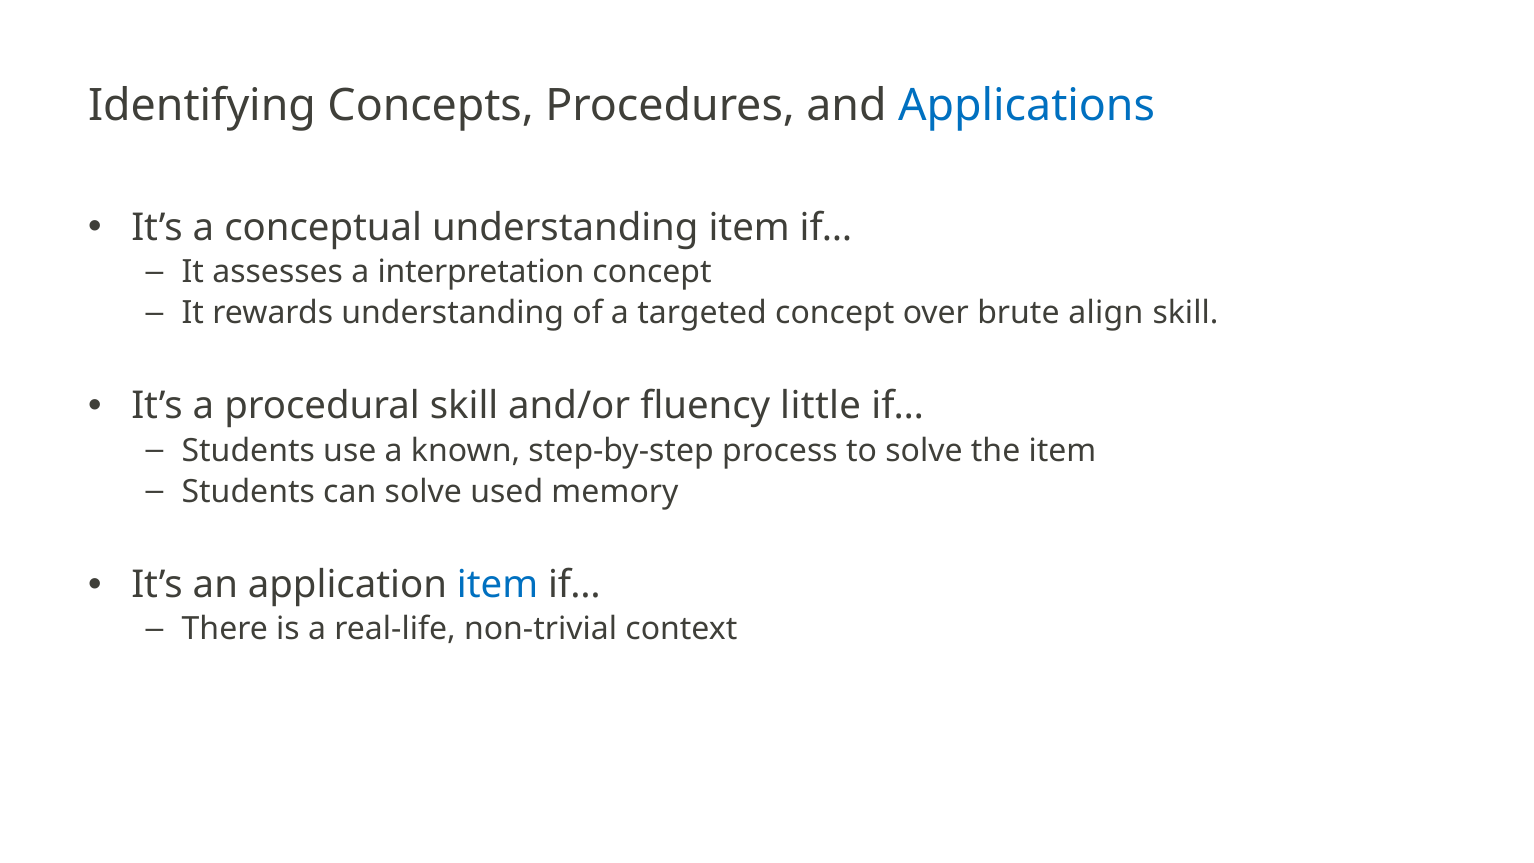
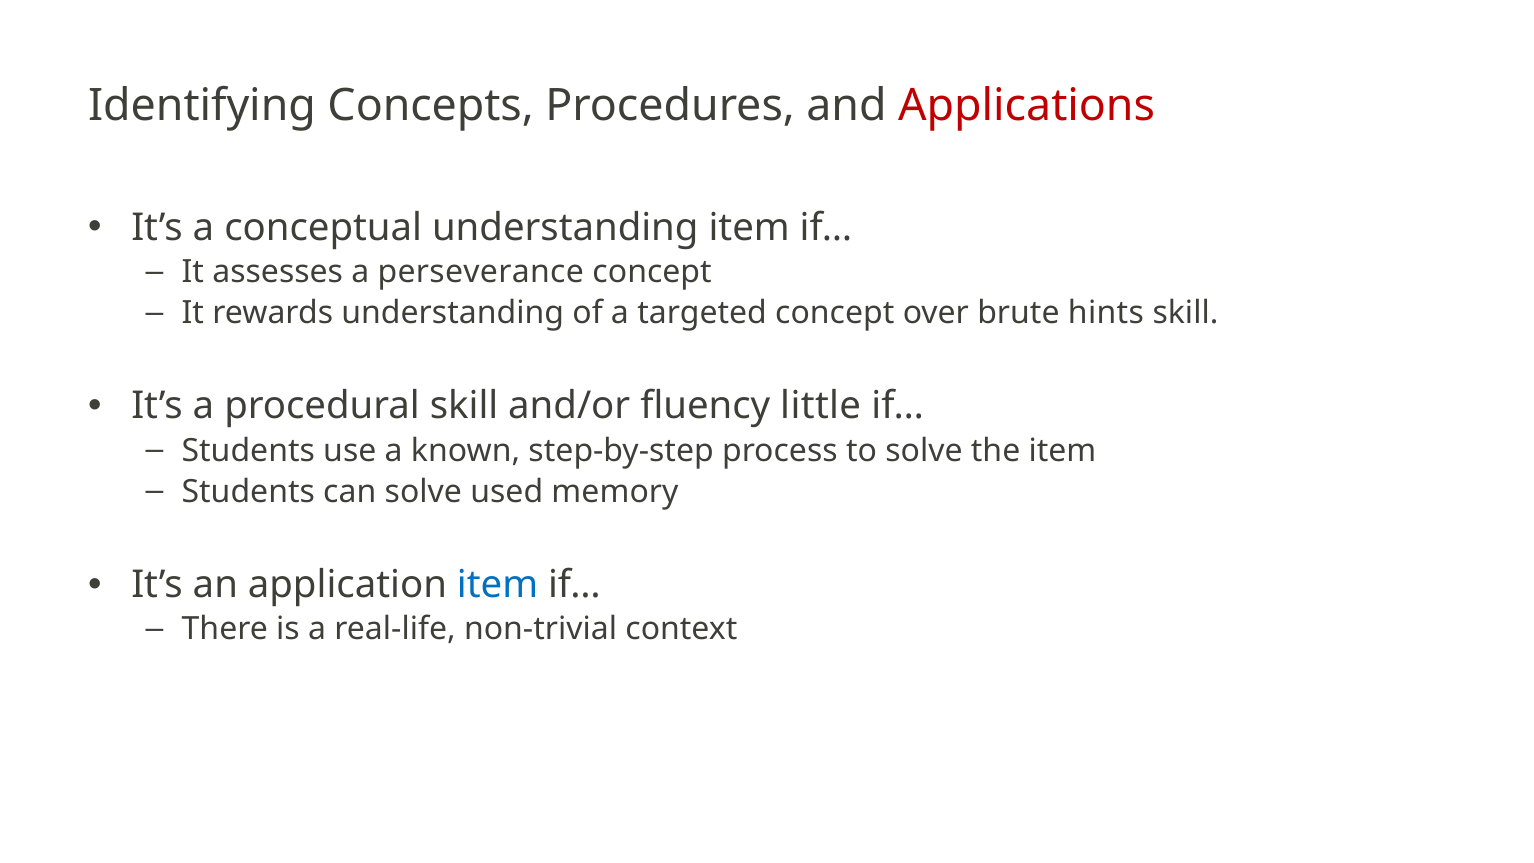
Applications colour: blue -> red (1027, 106)
interpretation: interpretation -> perseverance (481, 272)
align: align -> hints (1106, 313)
